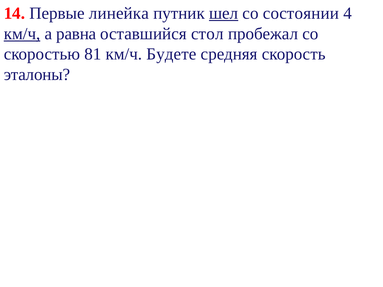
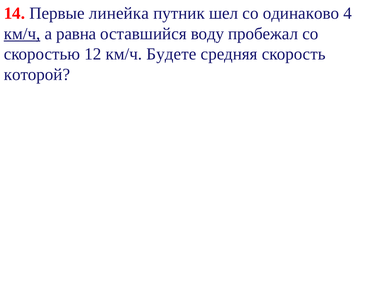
шел underline: present -> none (224, 13)
состоянии: состоянии -> одинаково (301, 13)
стол: стол -> воду (207, 34)
81: 81 -> 12 (93, 54)
эталоны: эталоны -> которой (37, 75)
